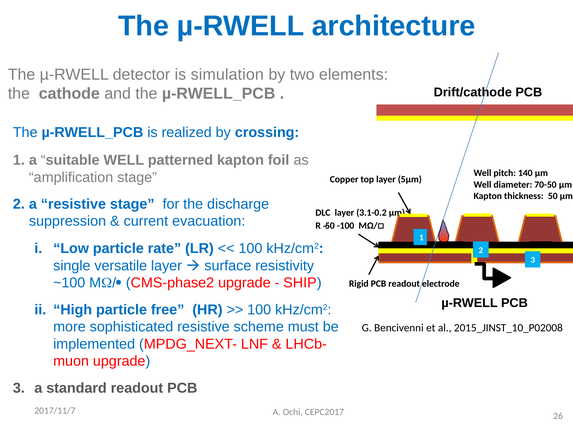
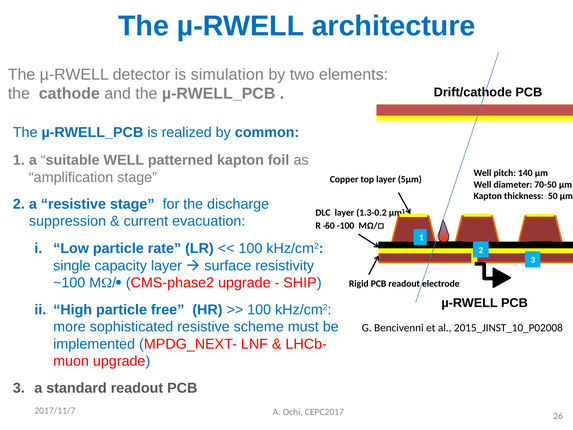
crossing: crossing -> common (267, 132)
3.1-0.2: 3.1-0.2 -> 1.3-0.2 (371, 213)
versatile: versatile -> capacity (121, 266)
